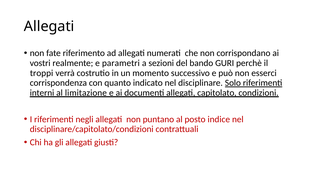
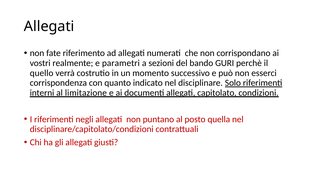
troppi: troppi -> quello (42, 73)
indice: indice -> quella (219, 119)
